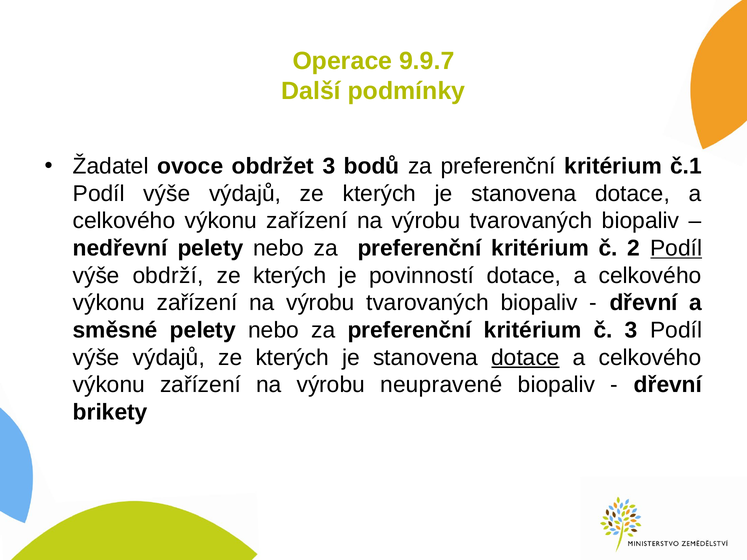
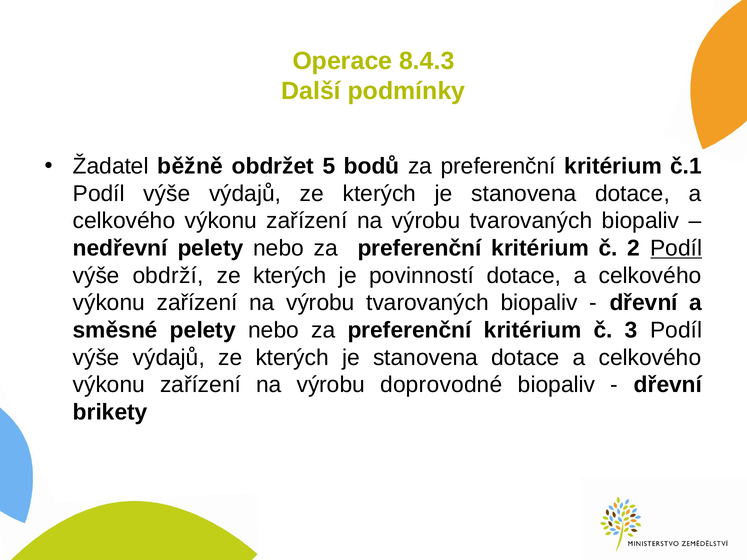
9.9.7: 9.9.7 -> 8.4.3 (427, 61)
ovoce: ovoce -> běžně (190, 166)
obdržet 3: 3 -> 5 (329, 166)
dotace underline: present -> none (525, 358)
neupravené: neupravené -> doprovodné (441, 385)
